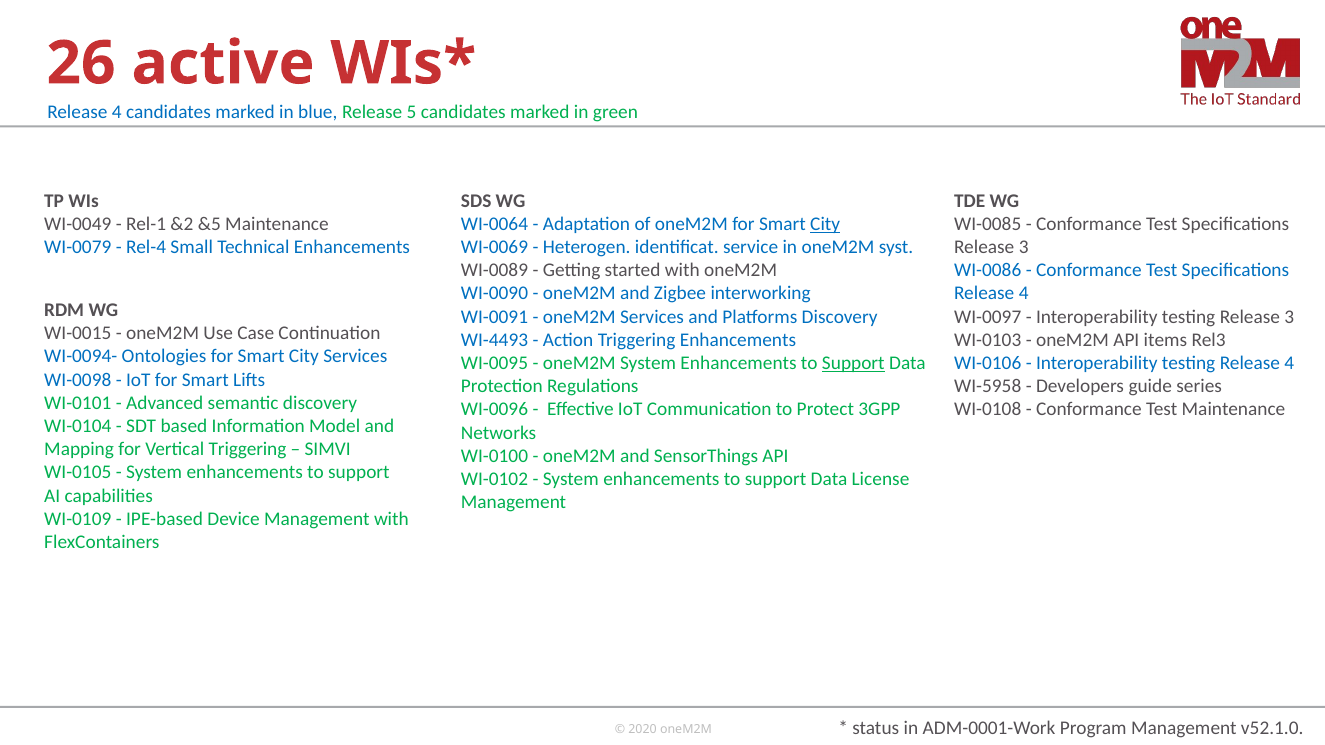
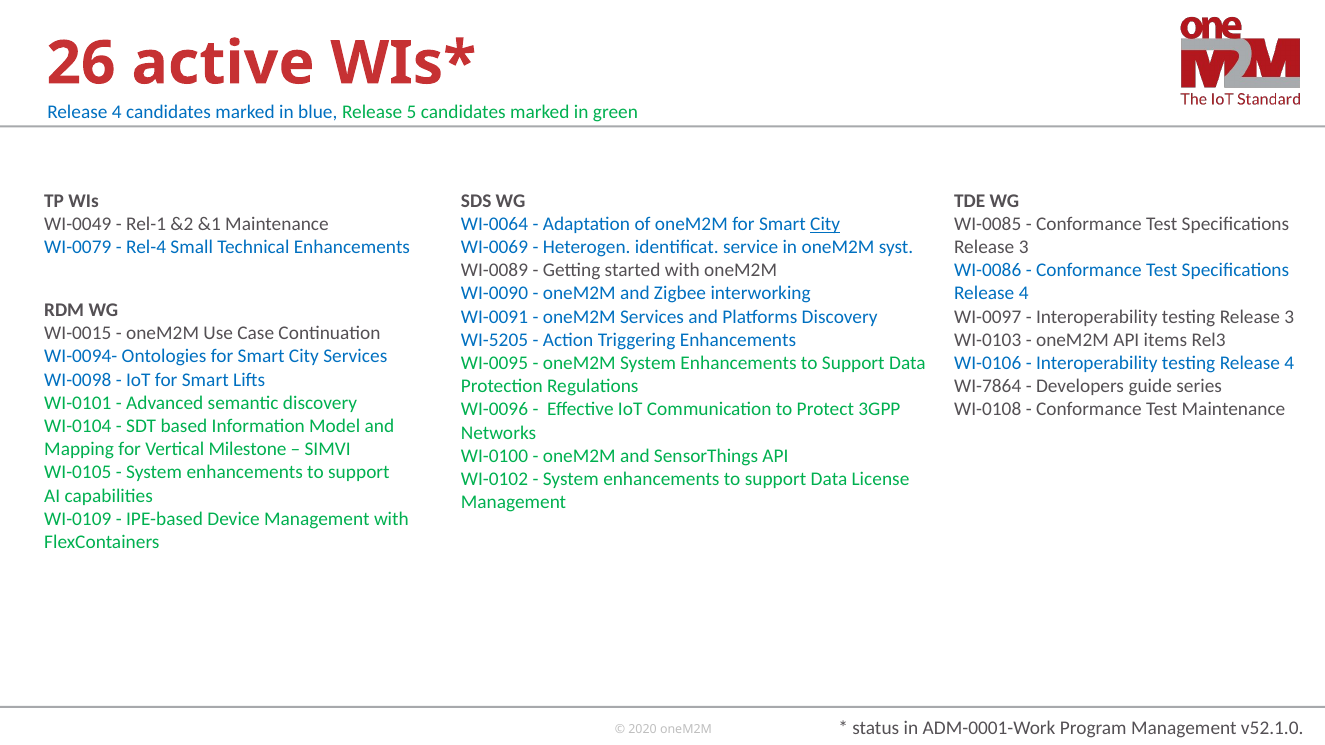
&5: &5 -> &1 (209, 224)
WI-4493: WI-4493 -> WI-5205 (495, 340)
Support underline: present -> none (853, 363)
WI-5958: WI-5958 -> WI-7864 (988, 386)
Vertical Triggering: Triggering -> Milestone (247, 449)
